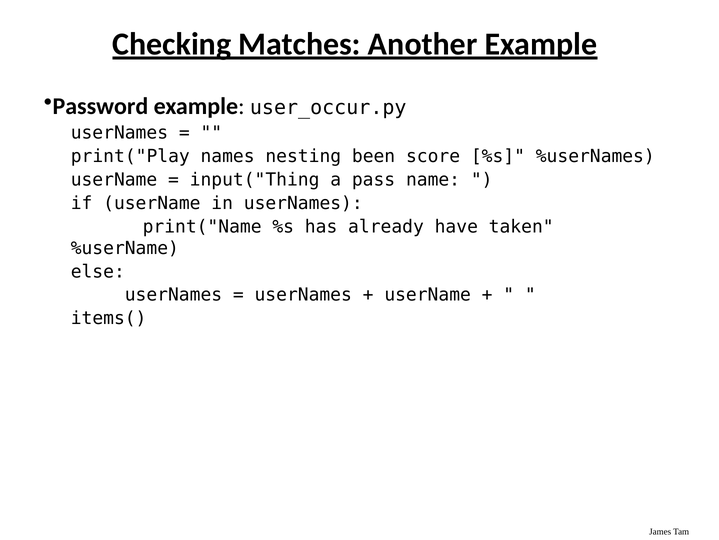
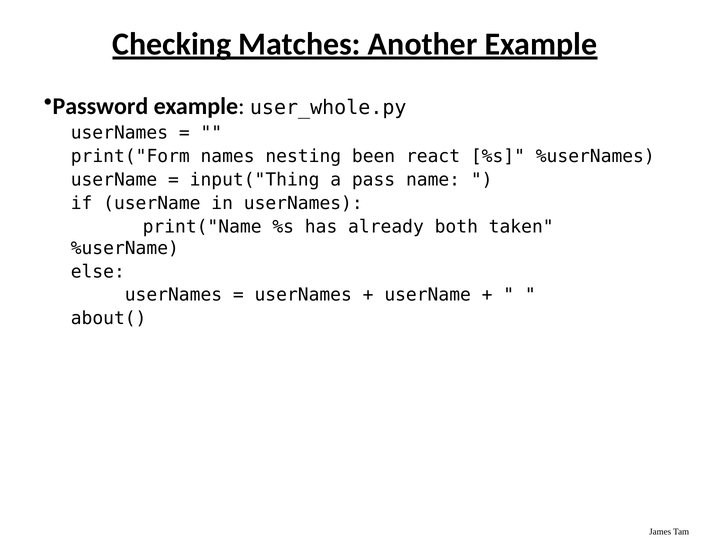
user_occur.py: user_occur.py -> user_whole.py (328, 108)
print("Play: print("Play -> print("Form (130, 156)
score: score -> react (433, 156)
have: have -> both (456, 226)
items(: items( -> about( (109, 318)
